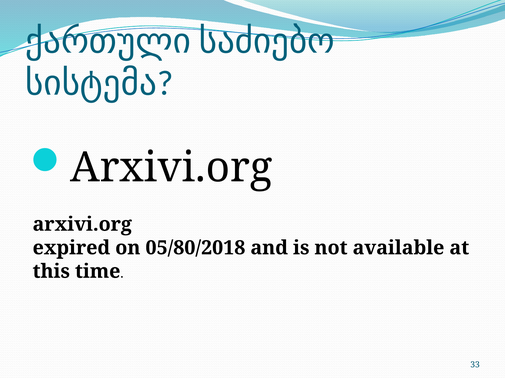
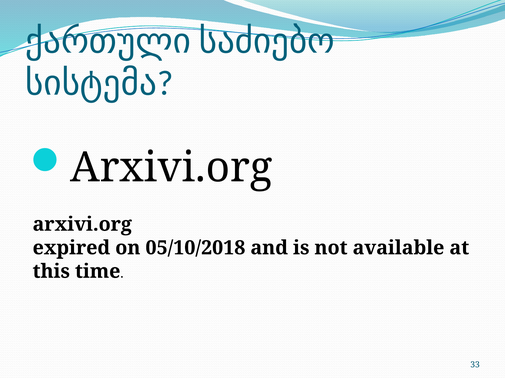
05/80/2018: 05/80/2018 -> 05/10/2018 (195, 248)
